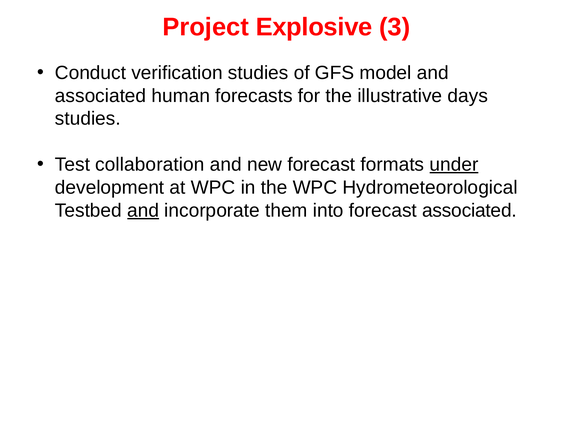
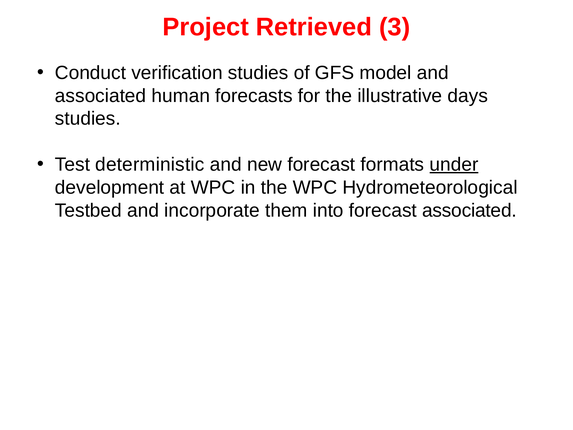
Explosive: Explosive -> Retrieved (314, 27)
collaboration: collaboration -> deterministic (150, 164)
and underline: present -> none (143, 210)
